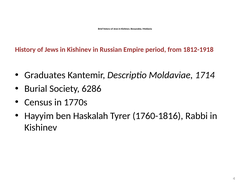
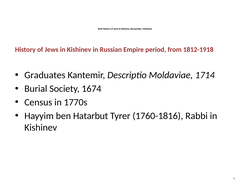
6286: 6286 -> 1674 (92, 89)
Haskalah: Haskalah -> Hatarbut (91, 116)
